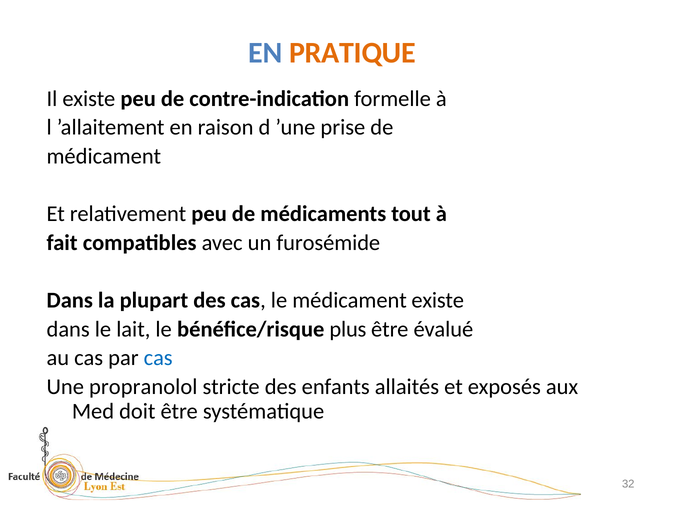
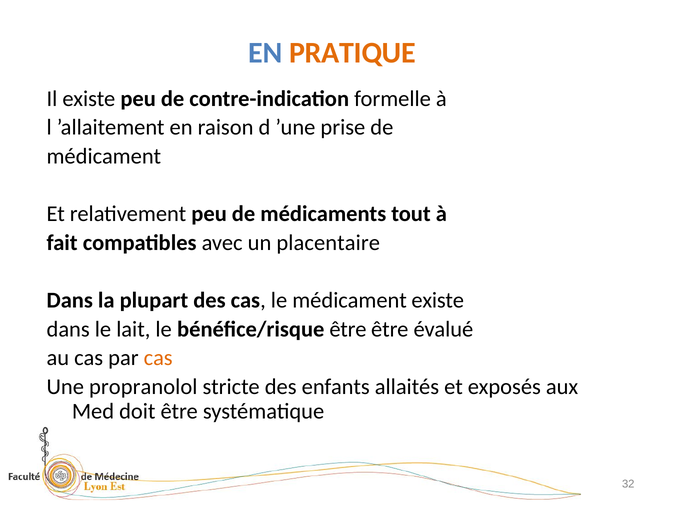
furosémide: furosémide -> placentaire (328, 242)
bénéfice/risque plus: plus -> être (348, 329)
cas colour: blue -> orange (158, 357)
